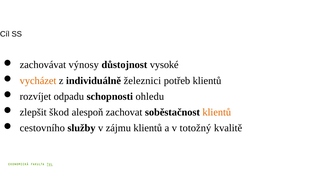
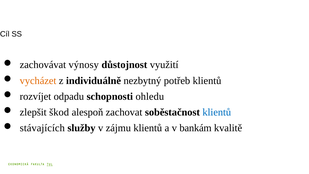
vysoké: vysoké -> využití (164, 65)
železnici: železnici -> nezbytný (142, 81)
klientů colour: orange -> blue (217, 112)
cestovního: cestovního -> stávajících (42, 128)
totožný: totožný -> bankám (196, 128)
